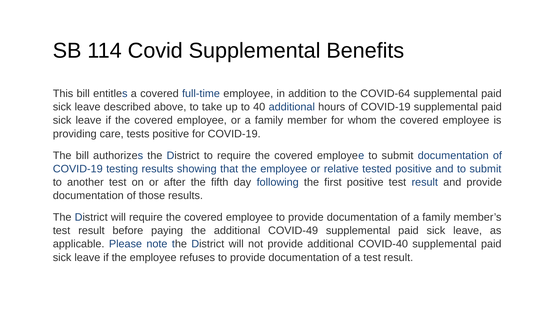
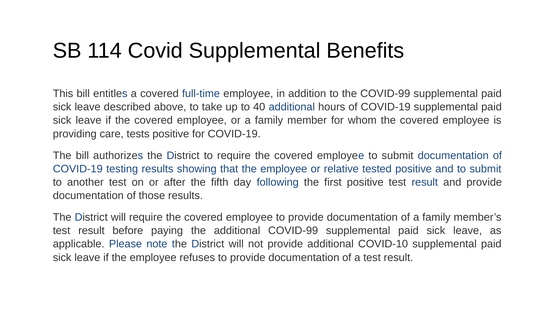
the COVID-64: COVID-64 -> COVID-99 (385, 94)
additional COVID-49: COVID-49 -> COVID-99 (293, 231)
COVID-40: COVID-40 -> COVID-10 (383, 244)
